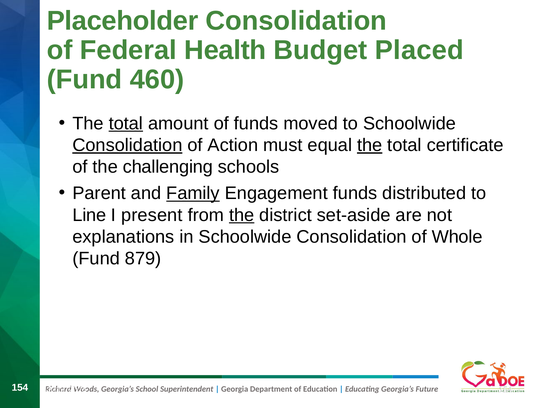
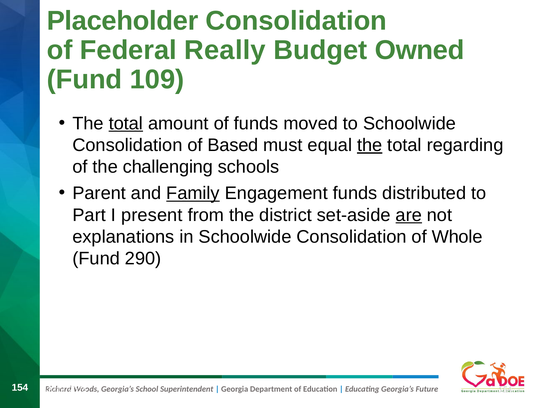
Health: Health -> Really (225, 50)
Placed: Placed -> Owned (420, 50)
460: 460 -> 109 (157, 80)
Consolidation underline: present -> none (127, 146)
Action: Action -> Based (233, 146)
certificate: certificate -> regarding (465, 146)
Line: Line -> Part (89, 215)
the underline: present -> none (242, 215)
are underline: none -> present (409, 215)
879: 879 -> 290 (143, 259)
